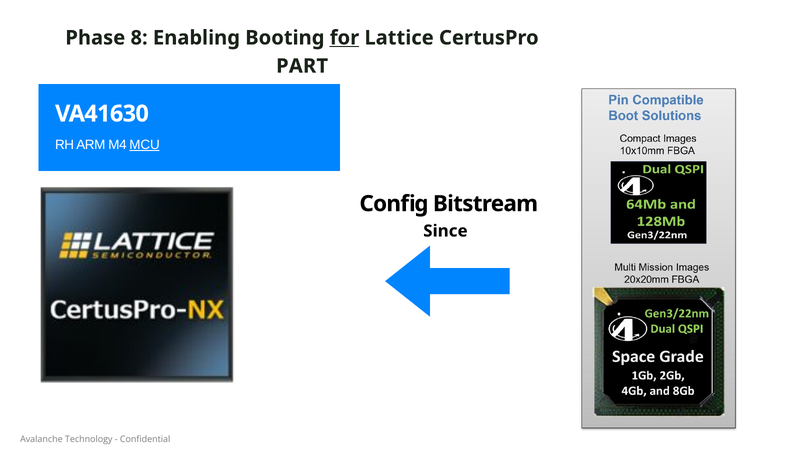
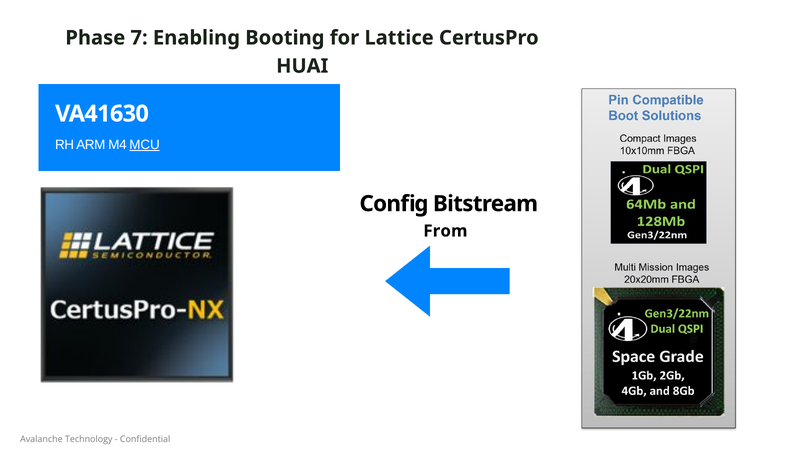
8: 8 -> 7 (139, 38)
for underline: present -> none (344, 38)
PART: PART -> HUAI (302, 66)
Since: Since -> From (445, 231)
